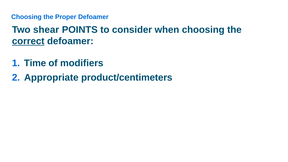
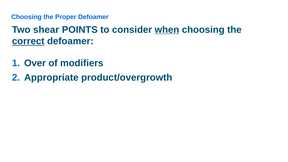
when underline: none -> present (167, 30)
Time: Time -> Over (35, 63)
product/centimeters: product/centimeters -> product/overgrowth (127, 78)
